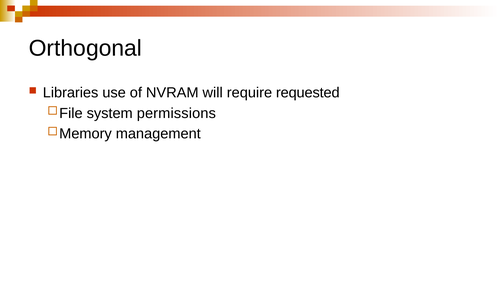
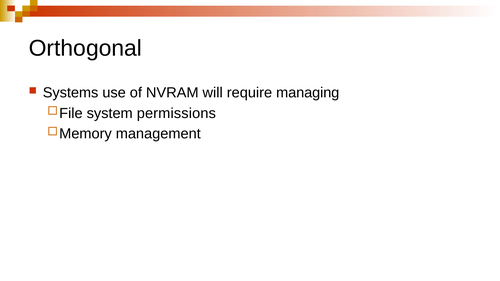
Libraries: Libraries -> Systems (71, 93)
requested: requested -> managing (308, 93)
